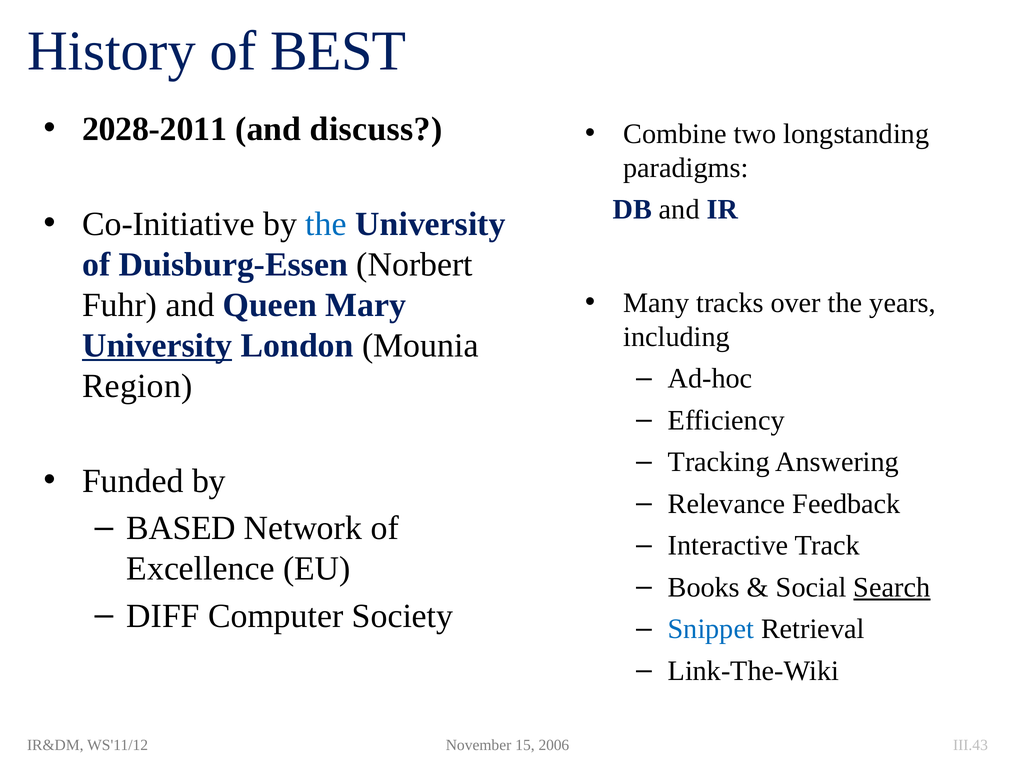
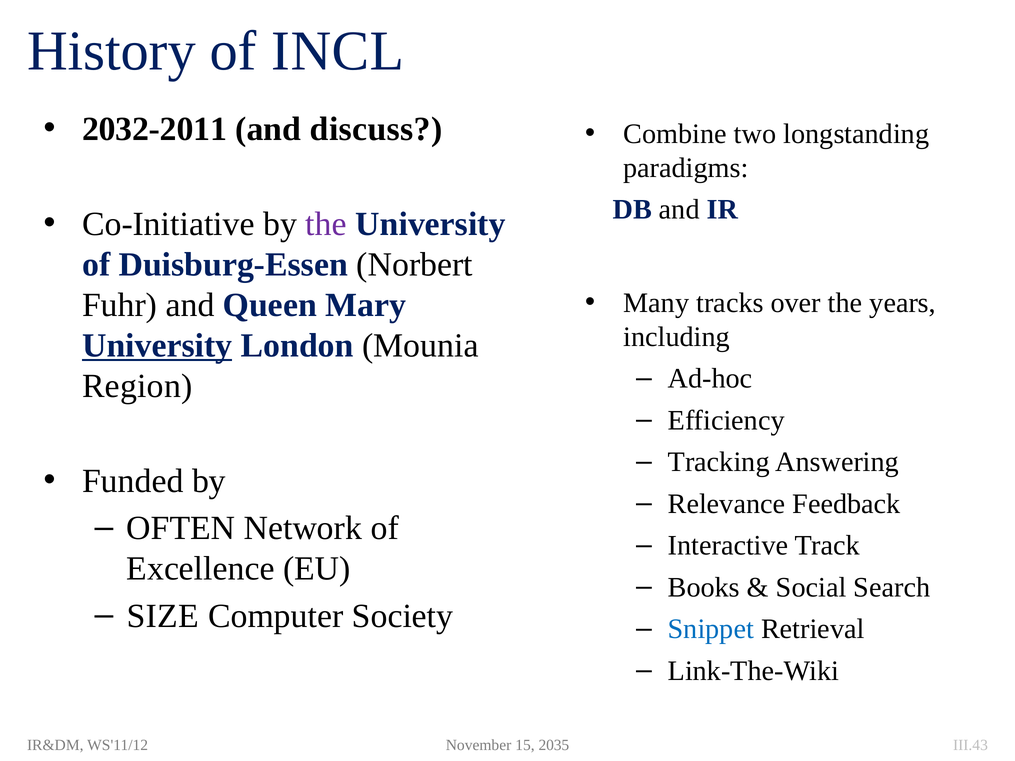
BEST: BEST -> INCL (338, 51)
2028-2011: 2028-2011 -> 2032-2011 (155, 129)
the colour: blue -> purple (326, 224)
BASED: BASED -> OFTEN (181, 528)
Search underline: present -> none (892, 588)
DIFF: DIFF -> SIZE (163, 616)
2006: 2006 -> 2035 (554, 745)
